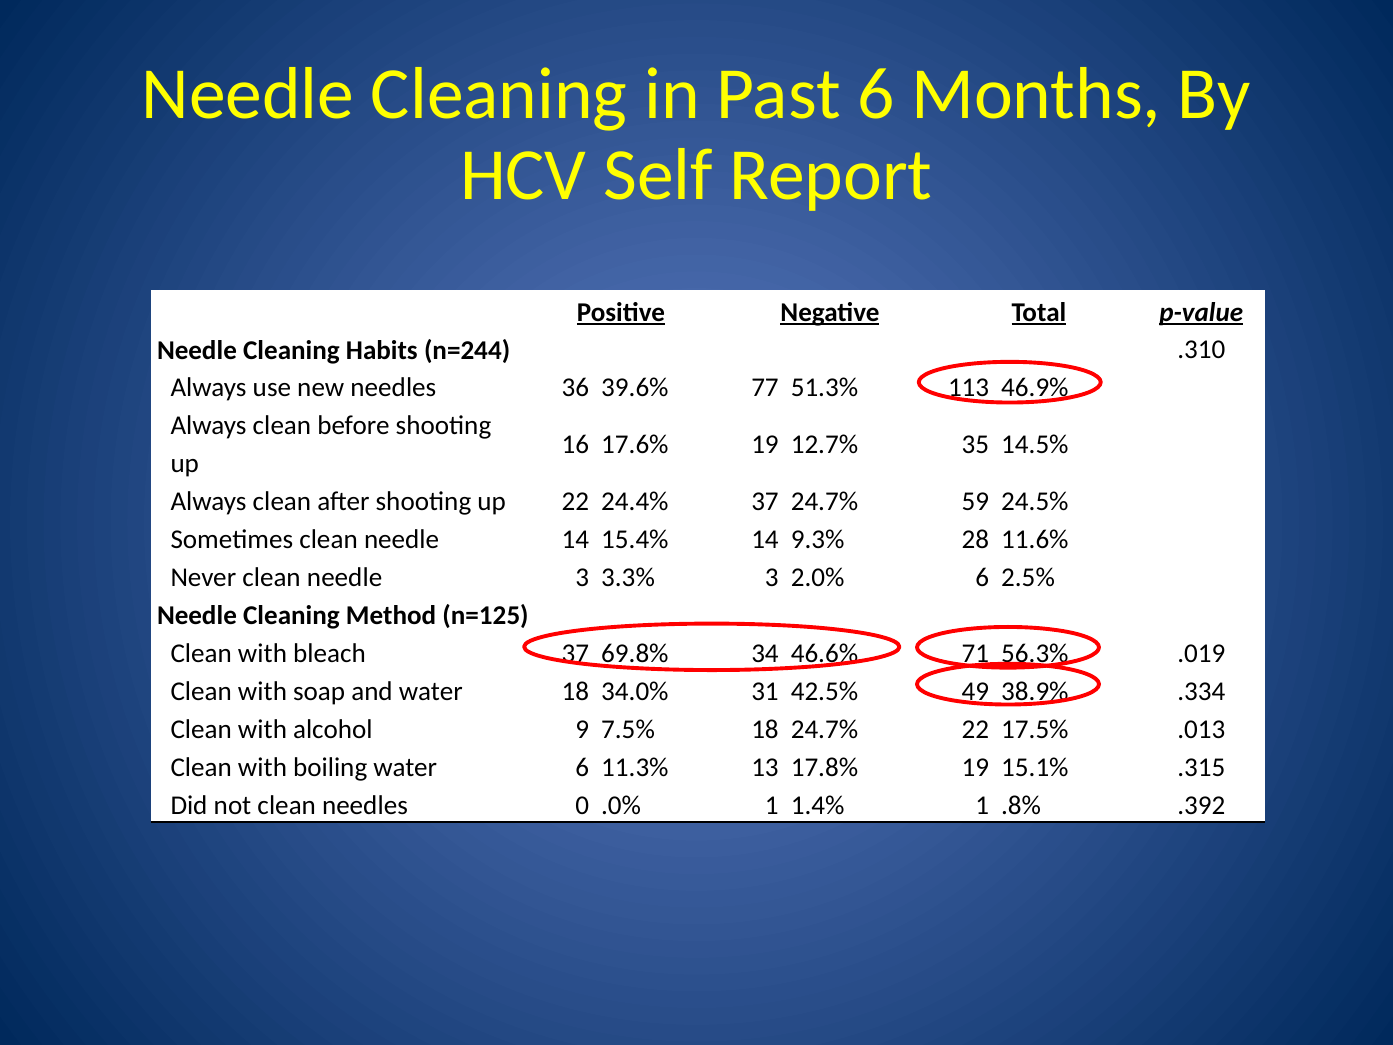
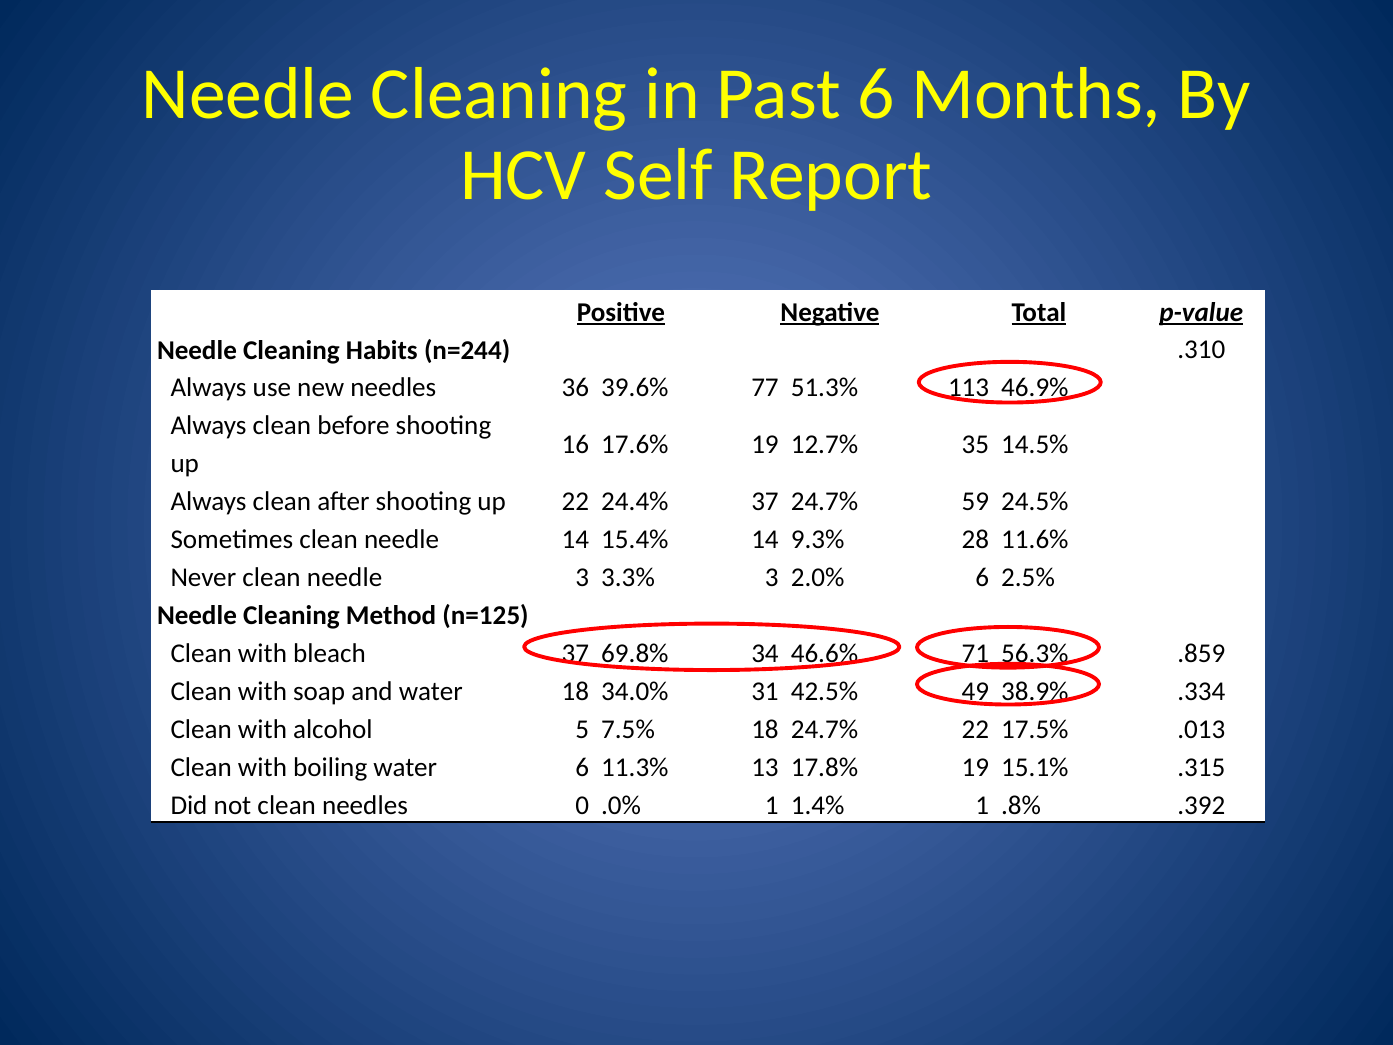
.019: .019 -> .859 (1201, 654)
9: 9 -> 5 (582, 729)
